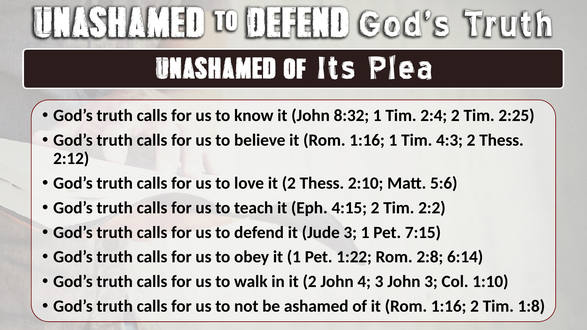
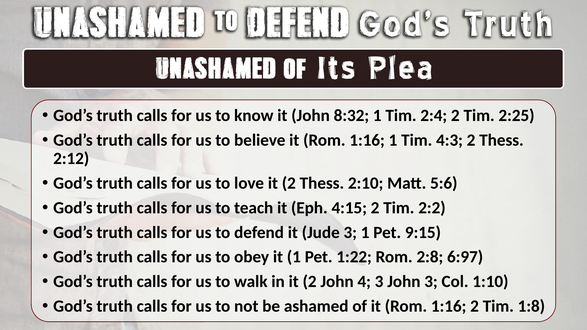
7:15: 7:15 -> 9:15 (423, 233)
6:14: 6:14 -> 6:97 (465, 257)
